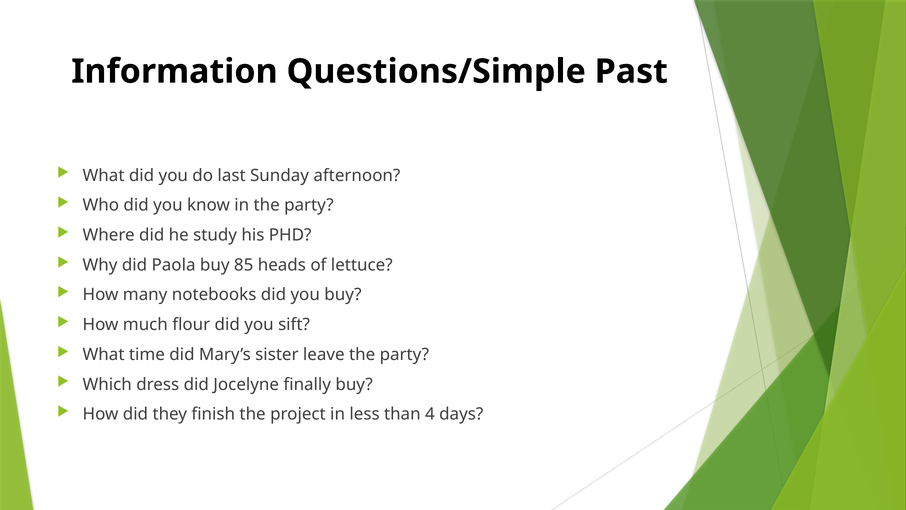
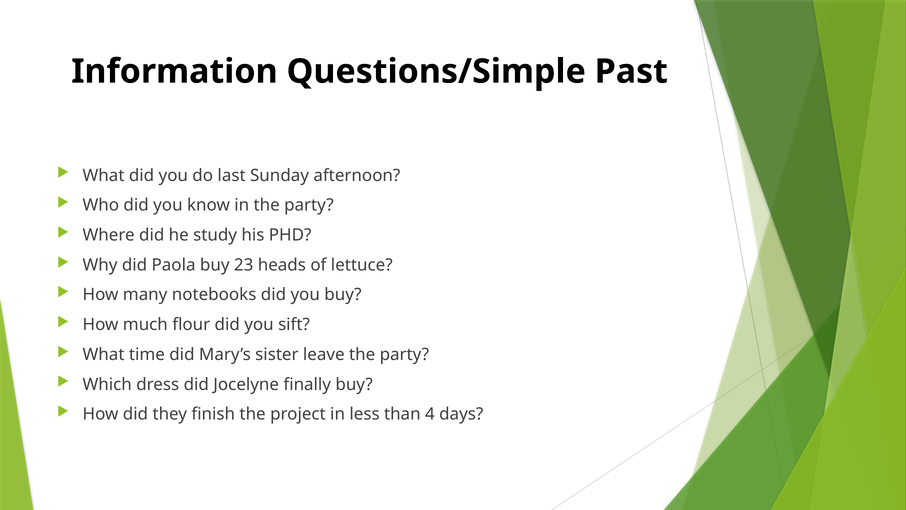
85: 85 -> 23 (244, 265)
